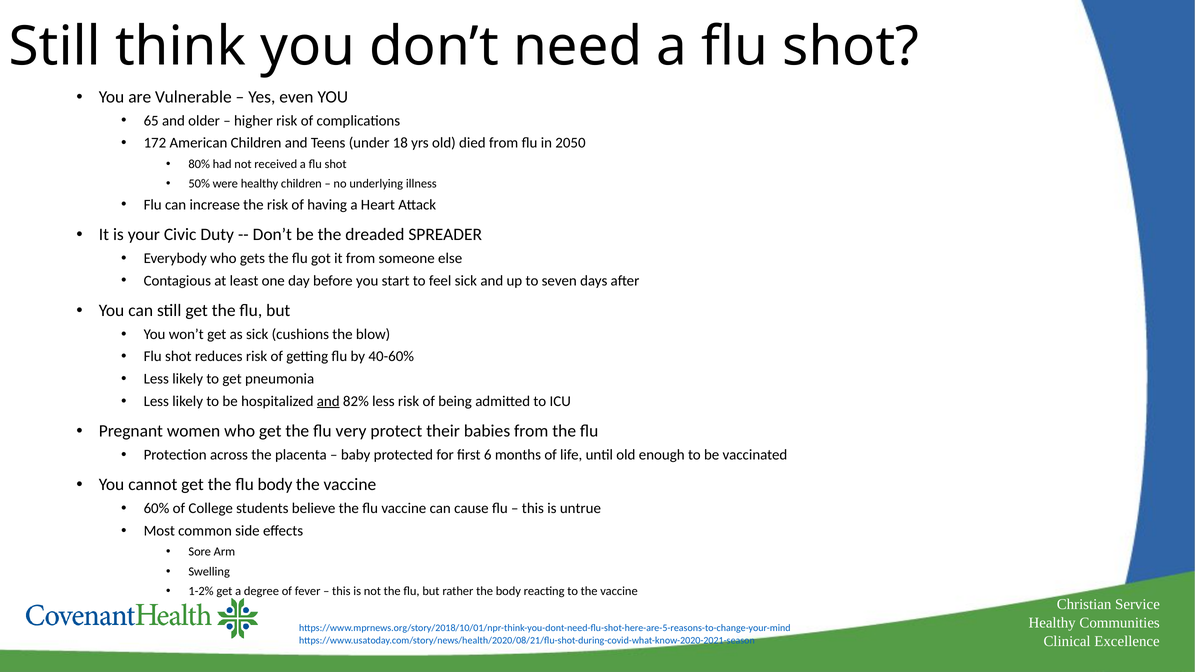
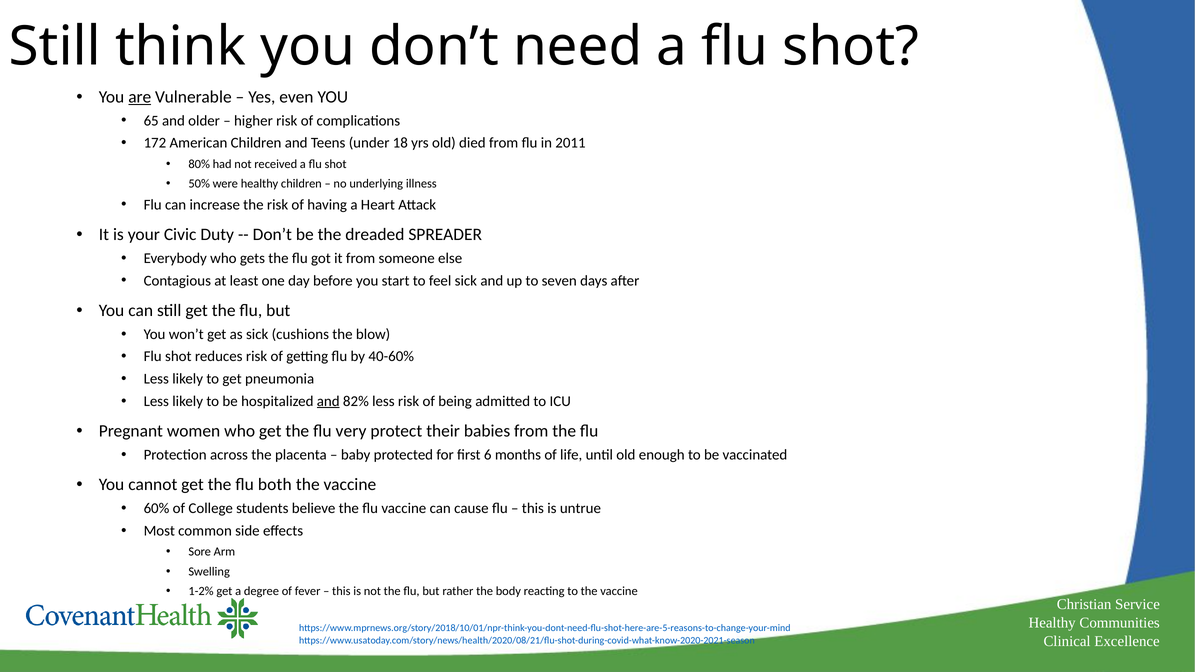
are underline: none -> present (140, 97)
2050: 2050 -> 2011 (570, 143)
flu body: body -> both (275, 485)
